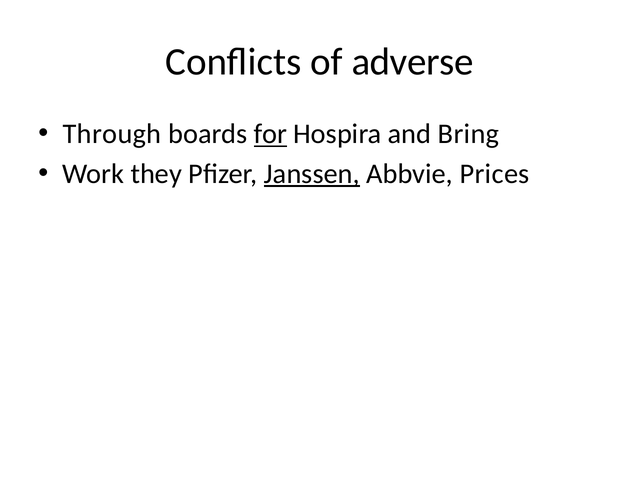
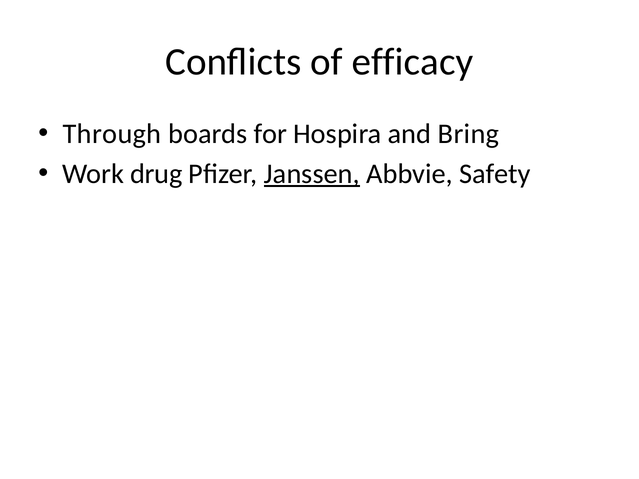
adverse: adverse -> efficacy (412, 62)
for underline: present -> none (270, 134)
they: they -> drug (156, 174)
Prices: Prices -> Safety (495, 174)
